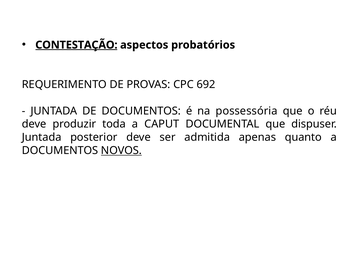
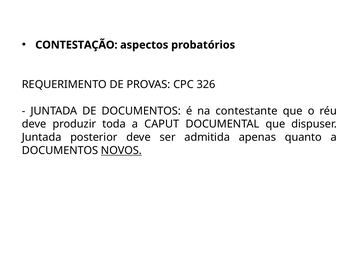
CONTESTAÇÃO underline: present -> none (76, 45)
692: 692 -> 326 (206, 84)
possessória: possessória -> contestante (247, 111)
